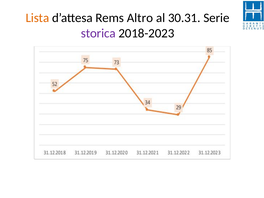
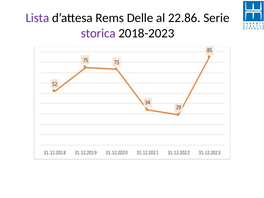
Lista colour: orange -> purple (37, 18)
Altro: Altro -> Delle (140, 18)
30.31: 30.31 -> 22.86 (184, 18)
